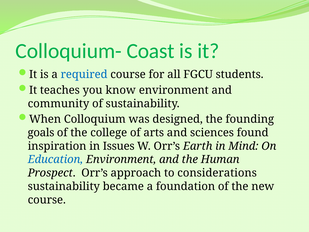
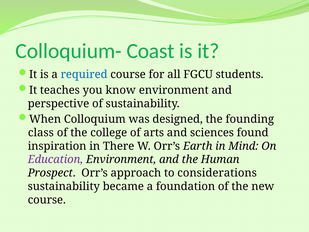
community: community -> perspective (59, 103)
goals: goals -> class (41, 133)
Issues: Issues -> There (119, 146)
Education colour: blue -> purple (55, 159)
